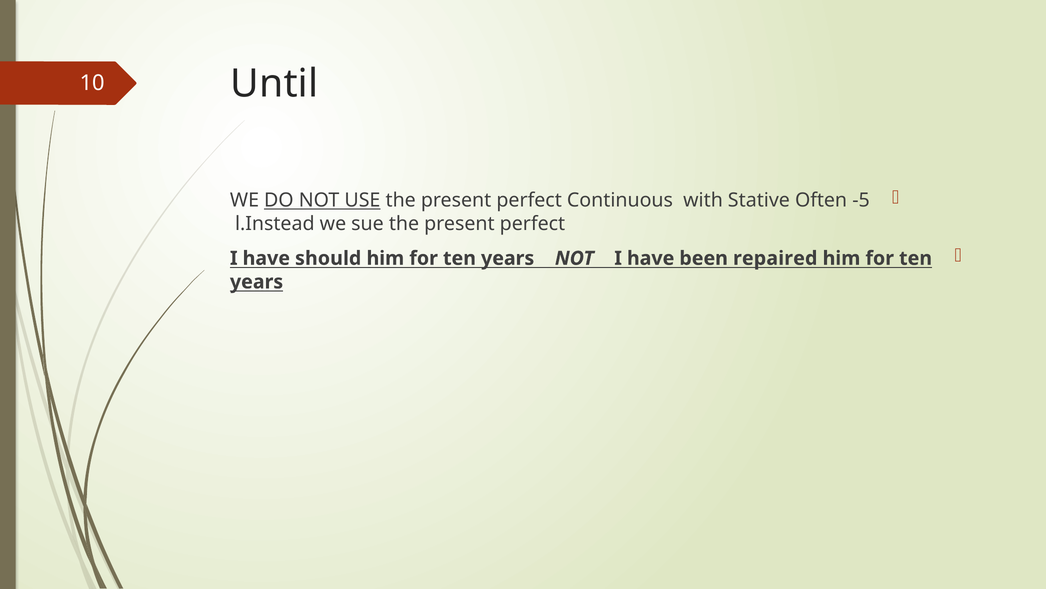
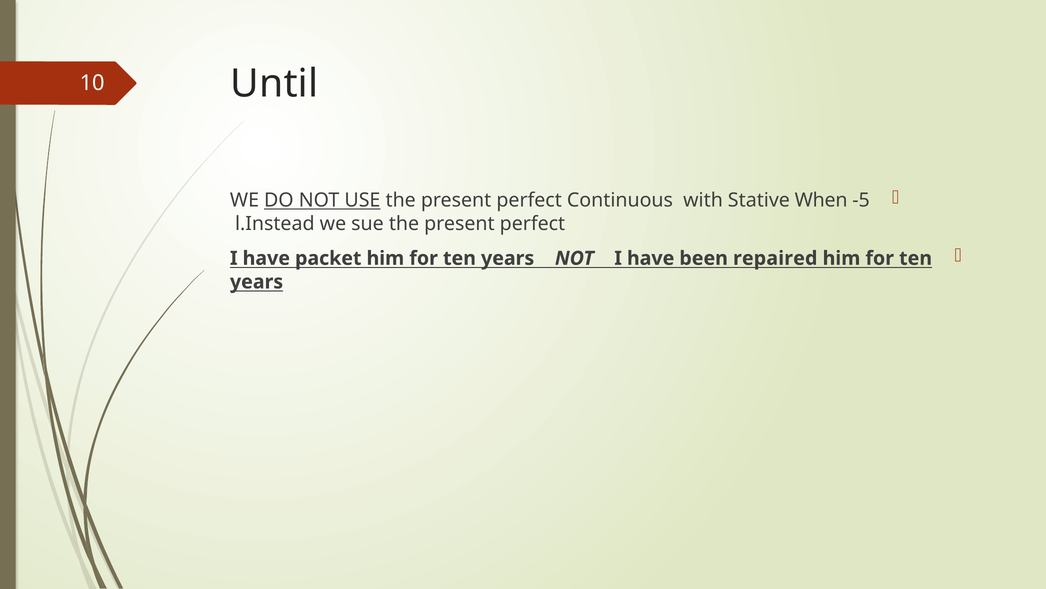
Often: Often -> When (821, 200)
should: should -> packet (328, 258)
